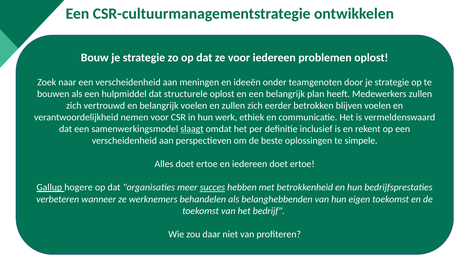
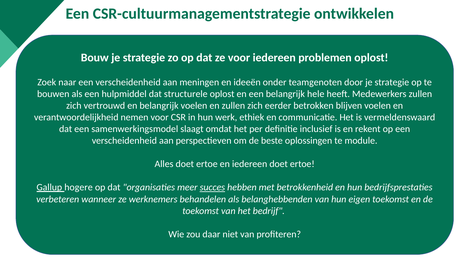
plan: plan -> hele (316, 94)
slaagt underline: present -> none (192, 129)
simpele: simpele -> module (361, 141)
